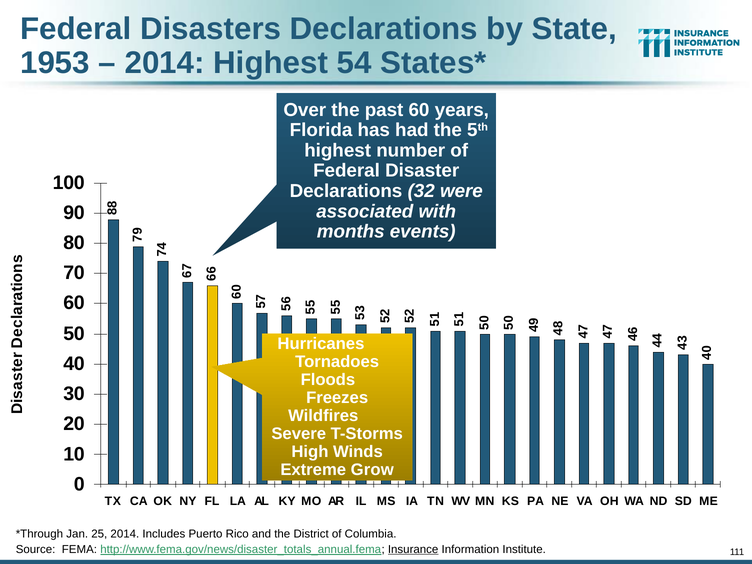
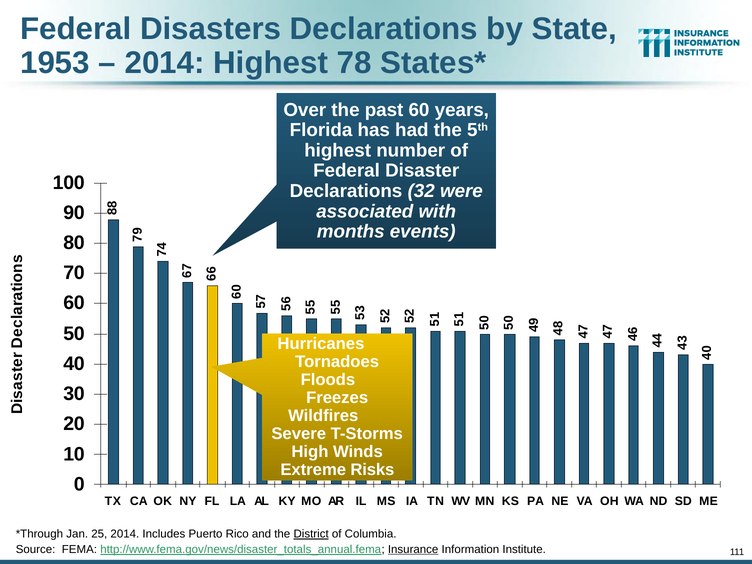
54: 54 -> 78 (354, 63)
Grow: Grow -> Risks (372, 470)
District underline: none -> present (311, 534)
